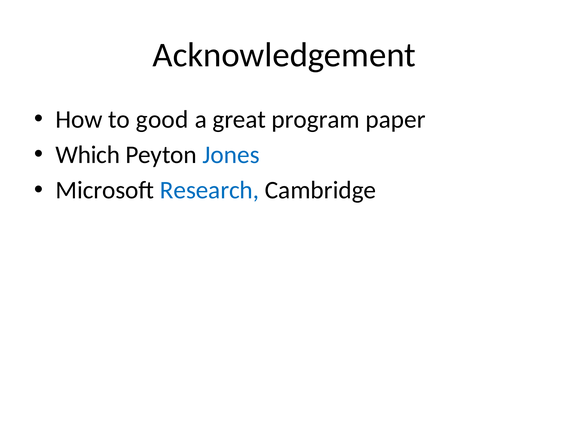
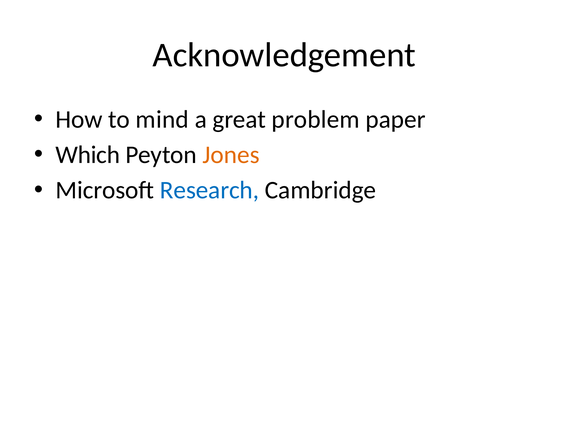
good: good -> mind (162, 119)
program: program -> problem (316, 119)
Jones colour: blue -> orange (231, 155)
